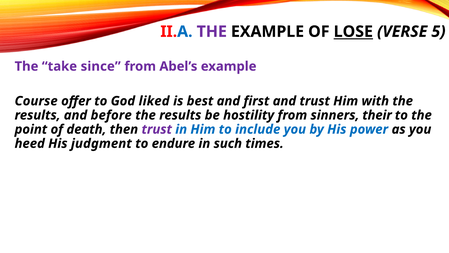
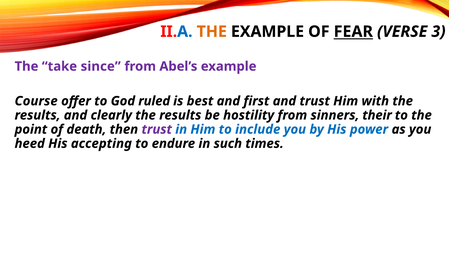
THE colour: purple -> orange (212, 32)
LOSE: LOSE -> FEAR (353, 32)
5: 5 -> 3 (438, 32)
liked: liked -> ruled (154, 101)
before: before -> clearly (111, 115)
judgment: judgment -> accepting (101, 143)
